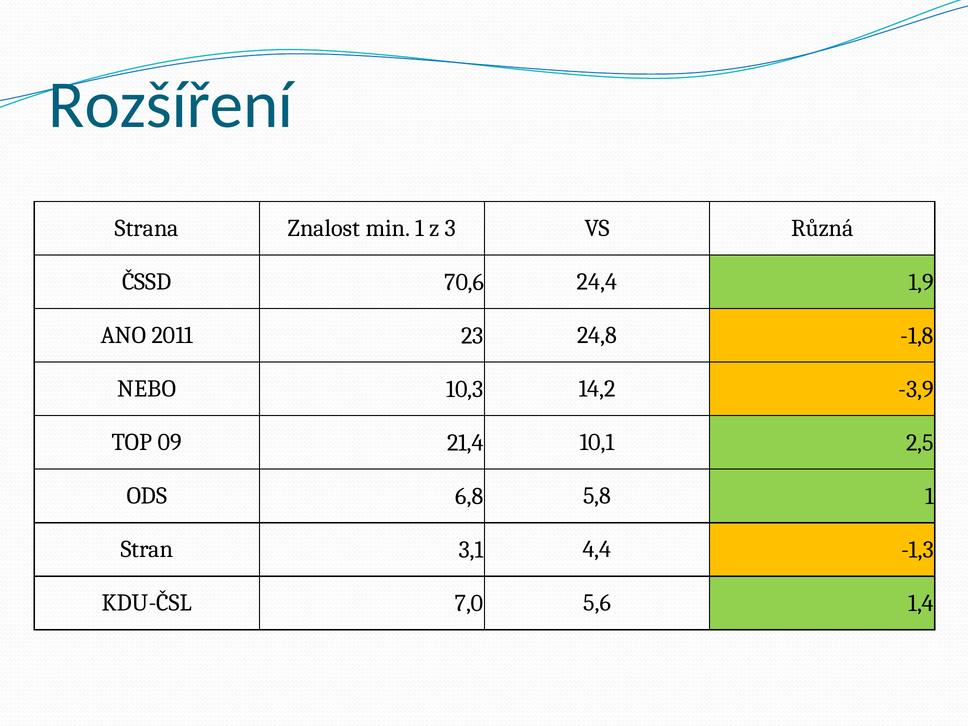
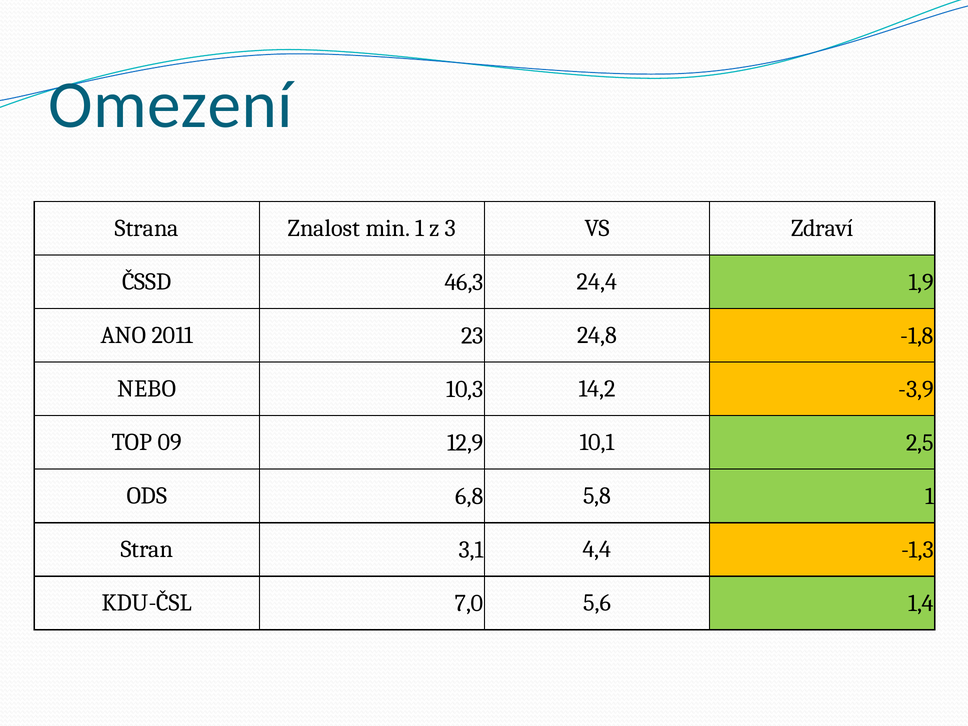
Rozšíření: Rozšíření -> Omezení (171, 105)
Různá: Různá -> Zdraví (822, 228)
70,6: 70,6 -> 46,3 (464, 282)
21,4: 21,4 -> 12,9 (465, 443)
